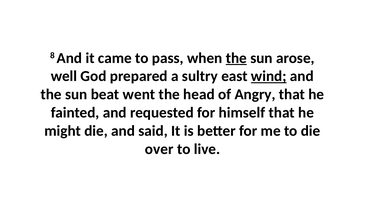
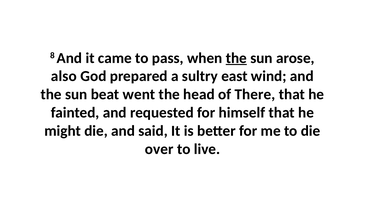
well: well -> also (64, 76)
wind underline: present -> none (269, 76)
Angry: Angry -> There (255, 95)
